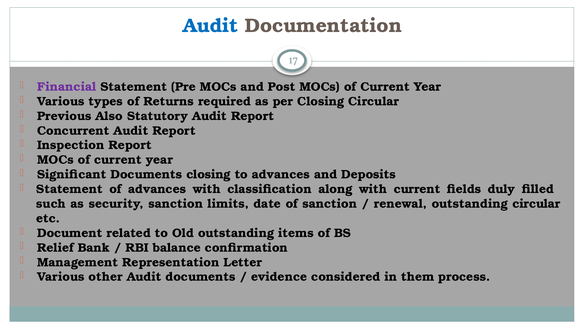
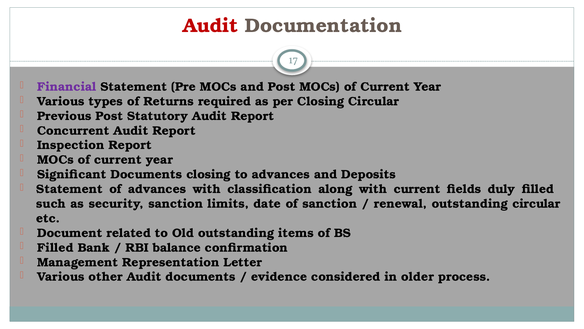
Audit colour: blue -> red (211, 26)
Previous Also: Also -> Post (109, 116)
Relief: Relief -> Filled (55, 247)
them: them -> older (418, 277)
